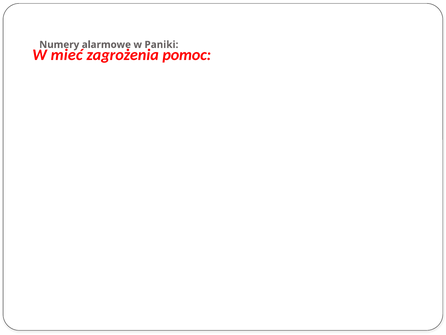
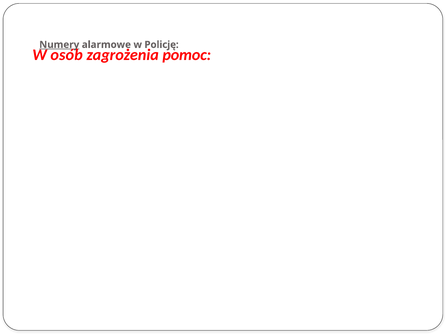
Numery underline: none -> present (59, 45)
Paniki: Paniki -> Policję (162, 45)
mieć: mieć -> osób (67, 55)
